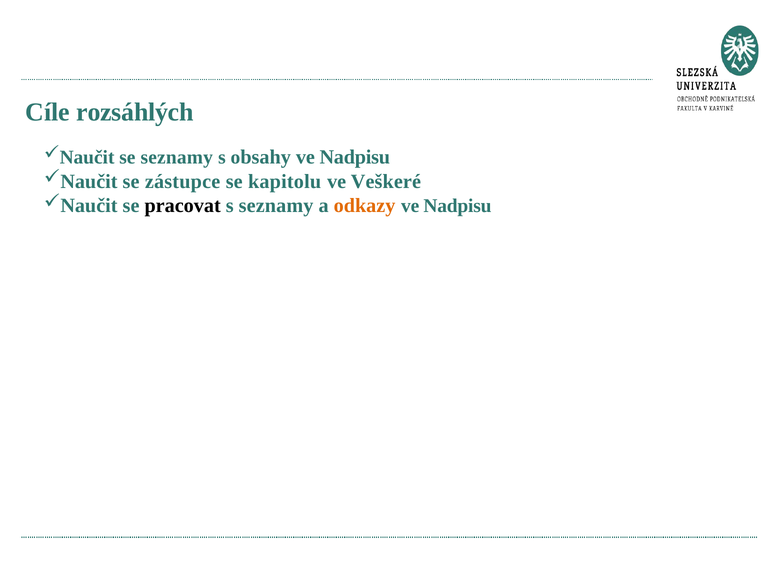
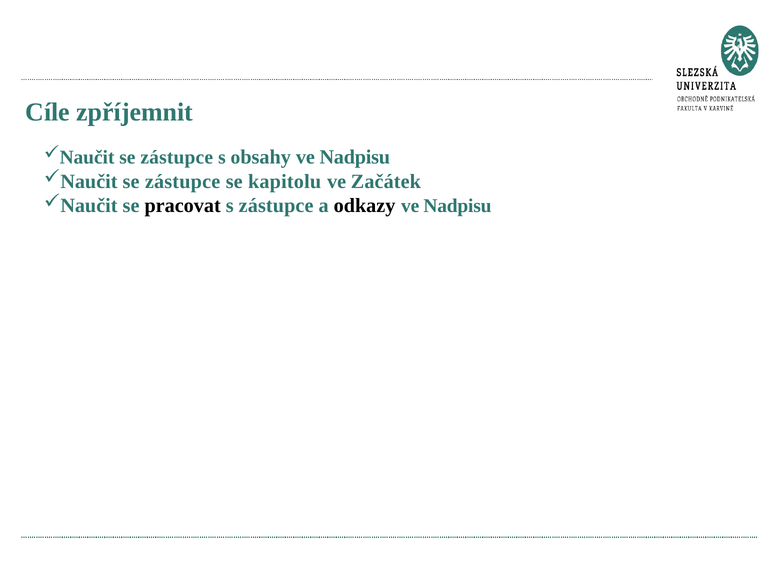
rozsáhlých: rozsáhlých -> zpříjemnit (135, 112)
seznamy: seznamy -> zástupce (177, 157)
Veškeré: Veškeré -> Začátek (386, 181)
s seznamy: seznamy -> zástupce (276, 206)
odkazy colour: orange -> black (365, 206)
